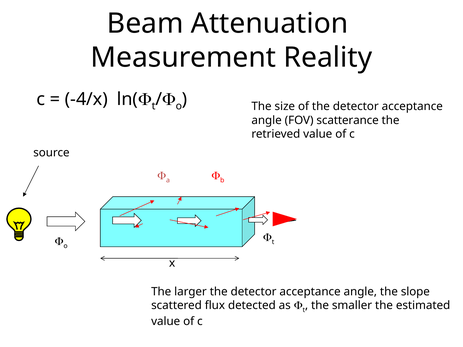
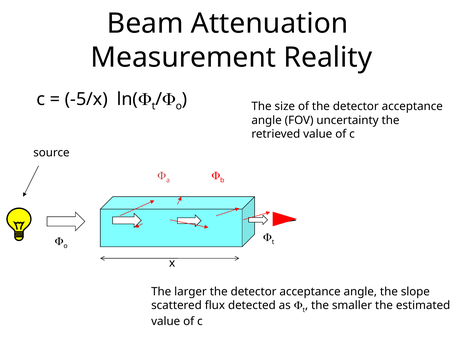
-4/x: -4/x -> -5/x (86, 99)
scatterance: scatterance -> uncertainty (348, 120)
